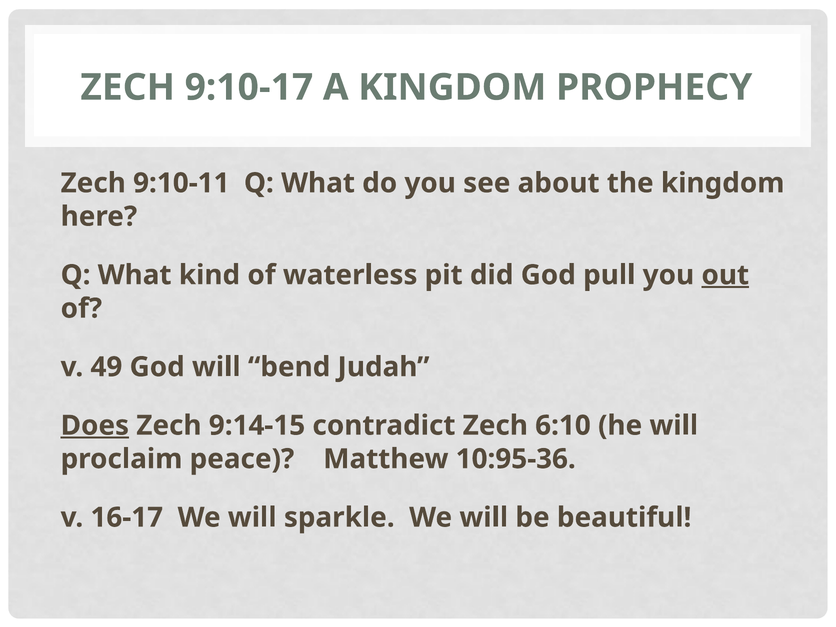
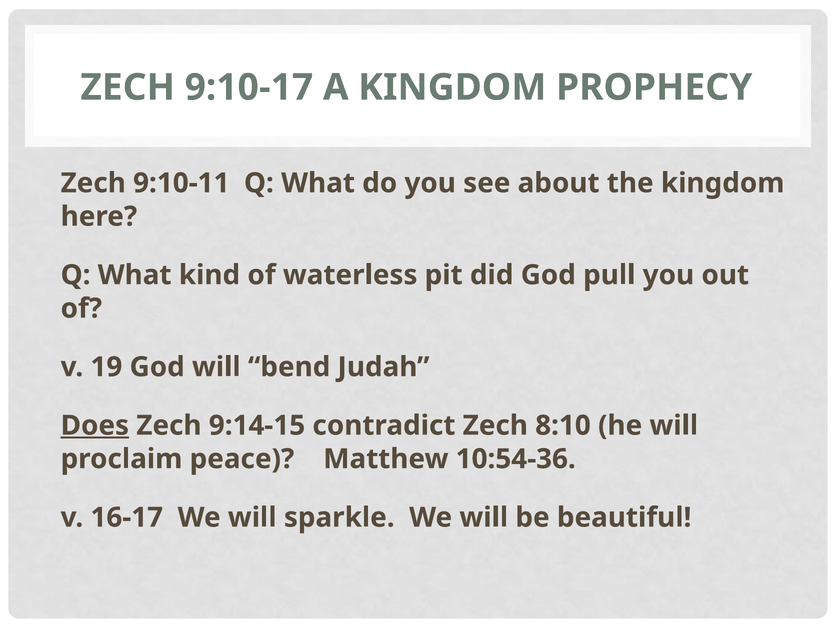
out underline: present -> none (725, 275)
49: 49 -> 19 (106, 367)
6:10: 6:10 -> 8:10 (563, 426)
10:95-36: 10:95-36 -> 10:54-36 (516, 459)
